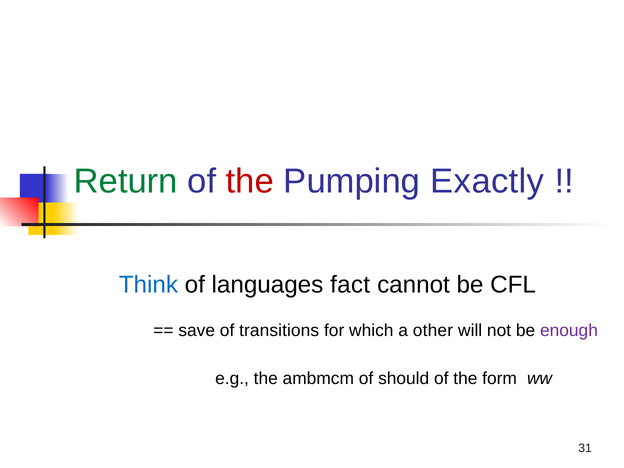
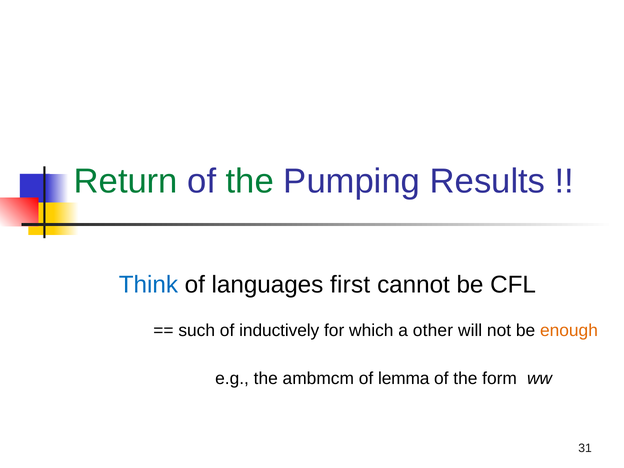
the colour: red -> green (250, 181)
Exactly: Exactly -> Results (487, 181)
fact: fact -> first (350, 285)
save: save -> such (197, 331)
transitions: transitions -> inductively (279, 331)
enough colour: purple -> orange (569, 331)
should: should -> lemma (404, 379)
